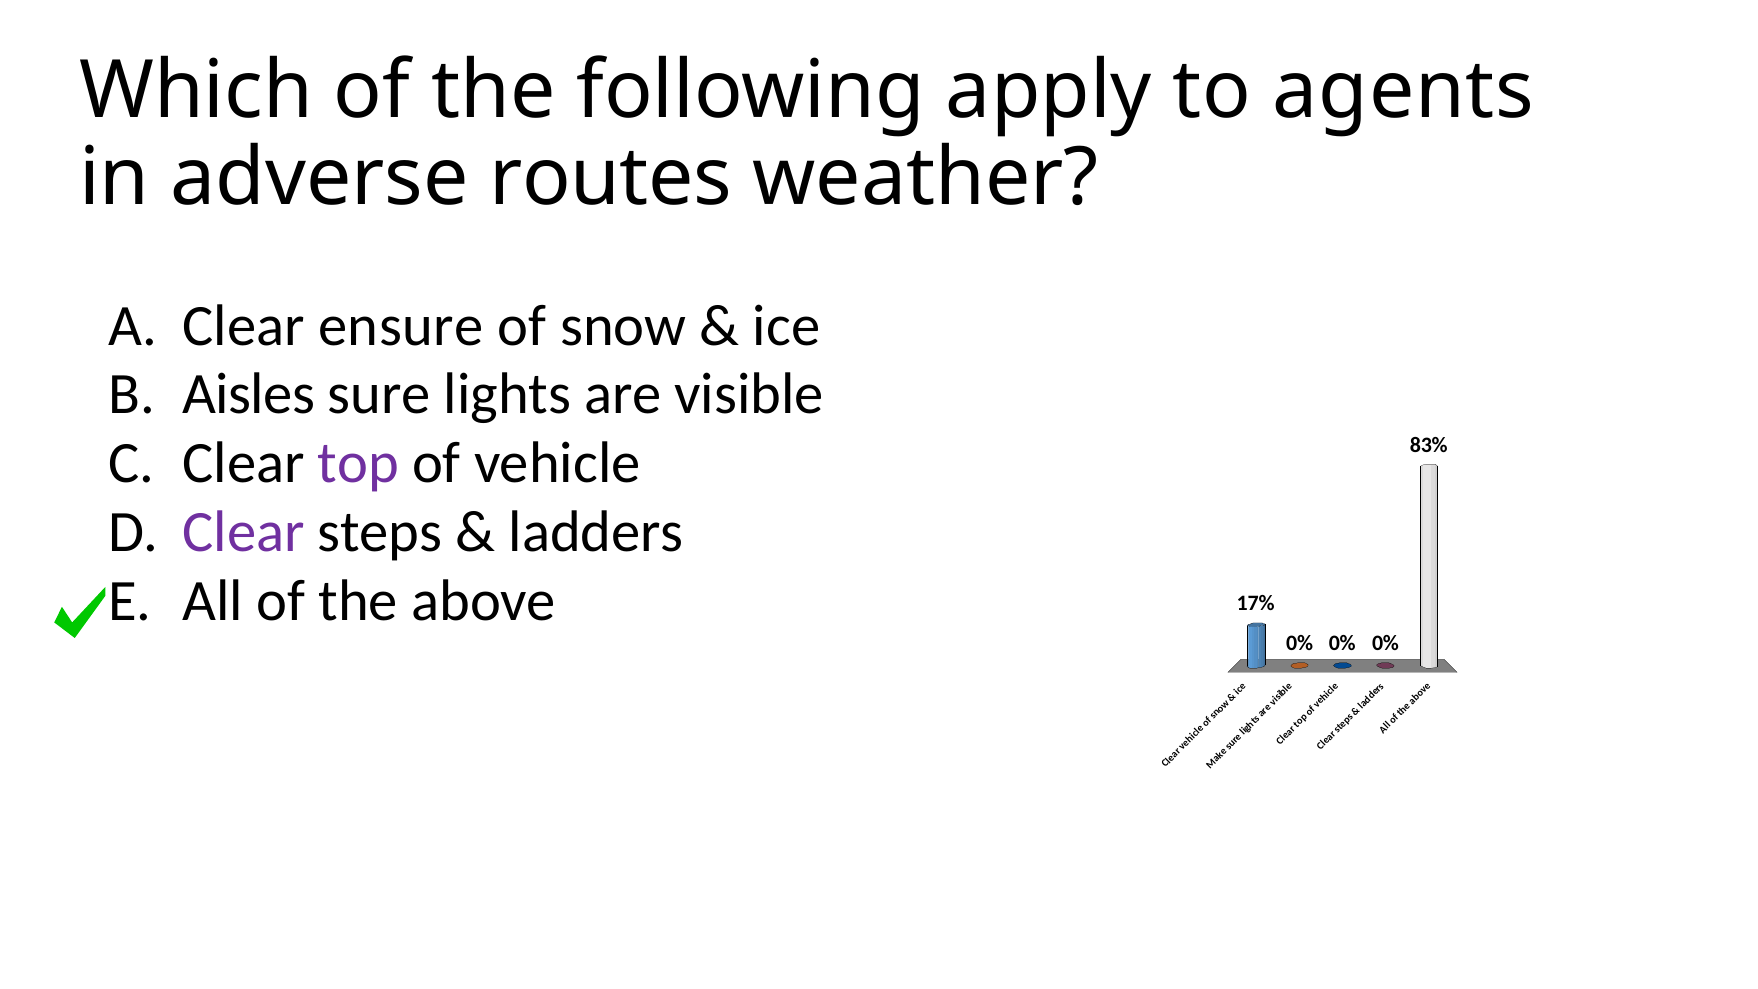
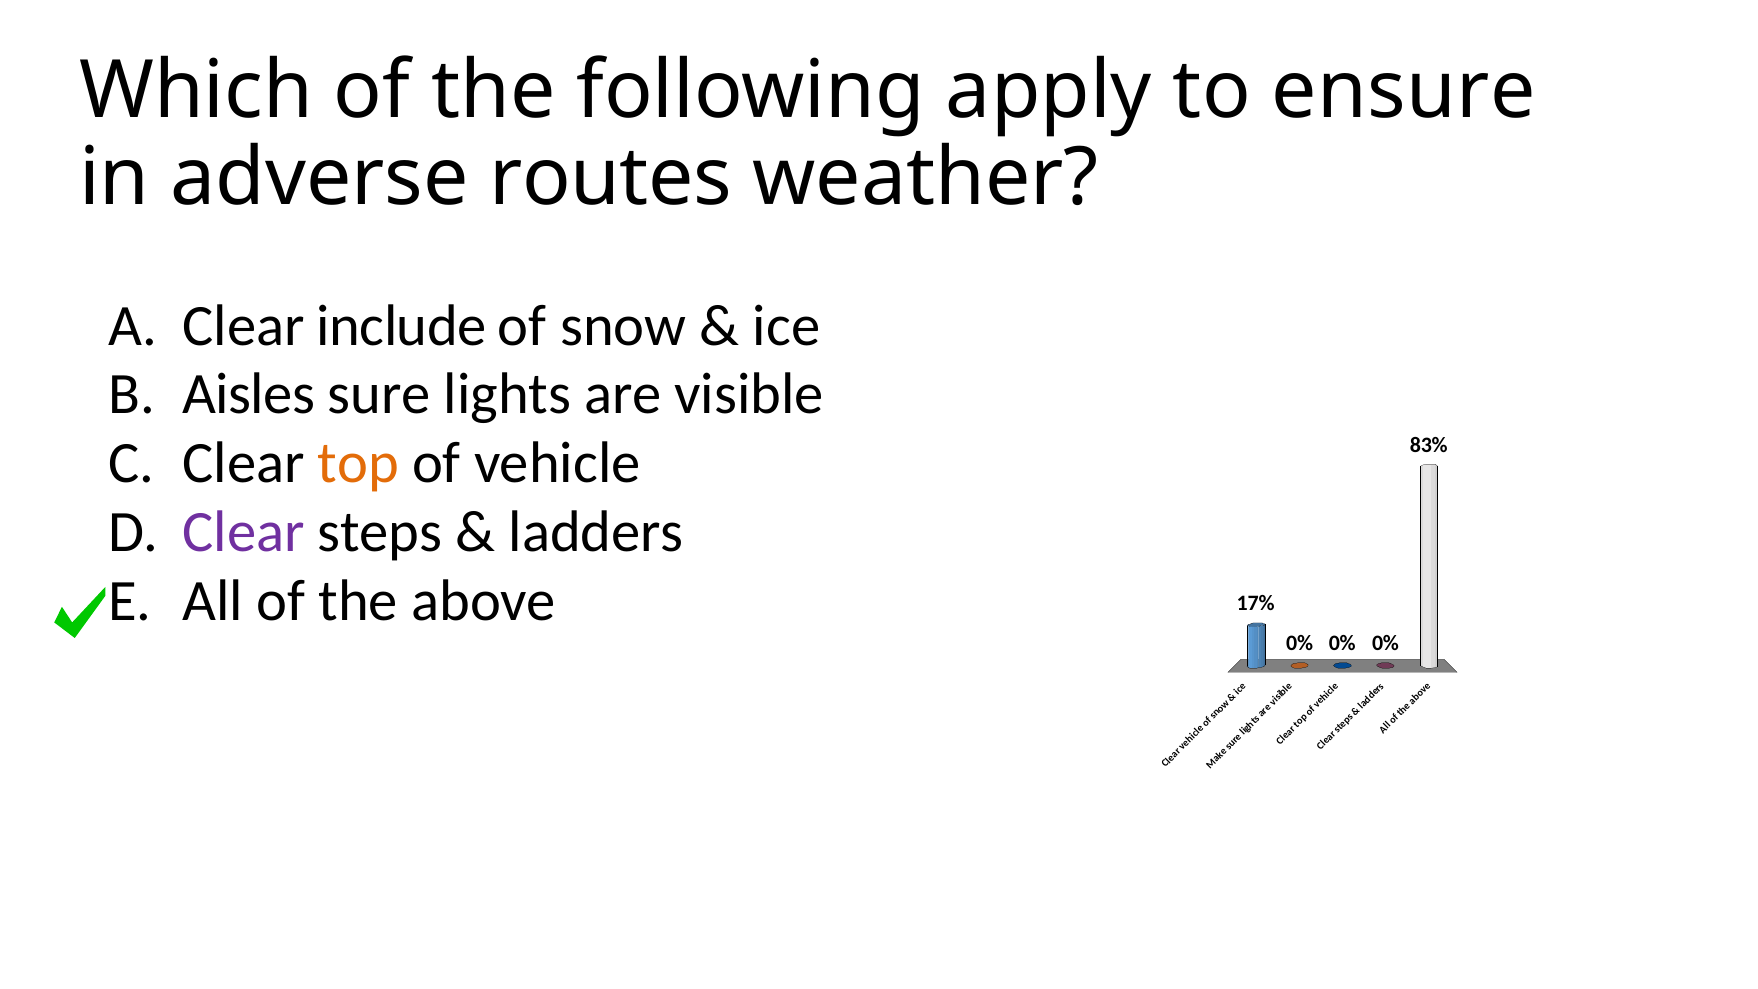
agents: agents -> ensure (1404, 91)
ensure: ensure -> include (402, 326)
top colour: purple -> orange (358, 463)
